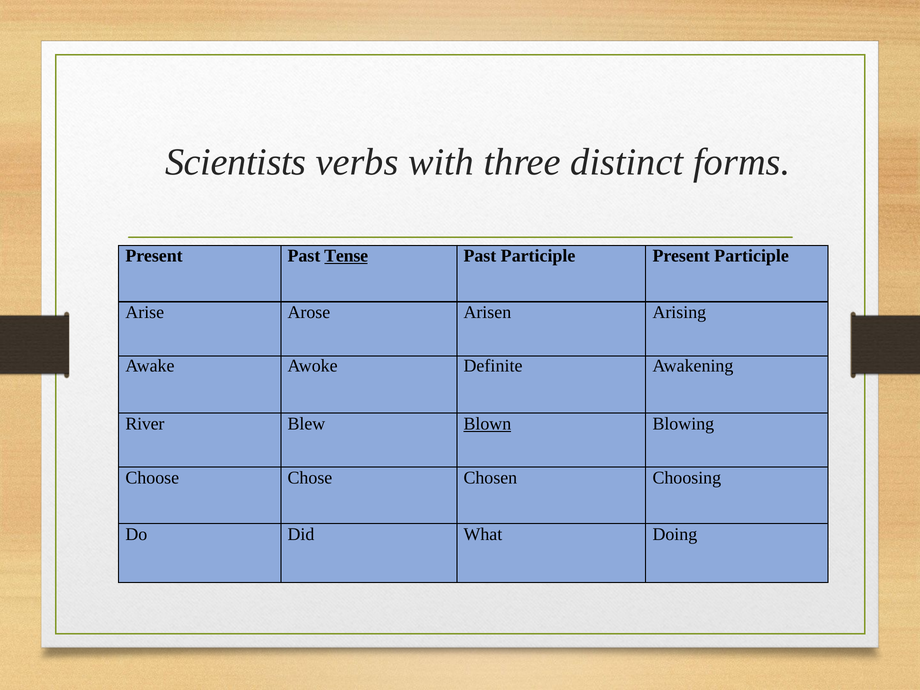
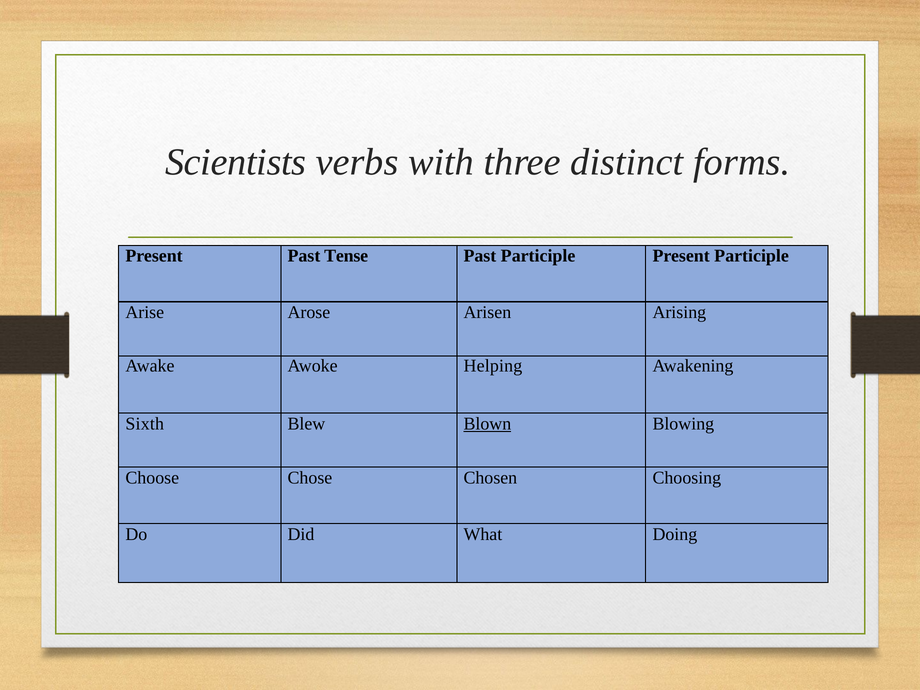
Tense underline: present -> none (346, 256)
Definite: Definite -> Helping (493, 366)
River: River -> Sixth (145, 424)
